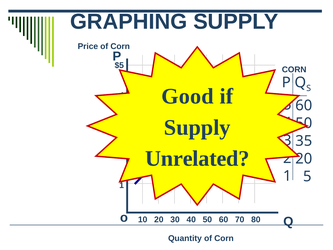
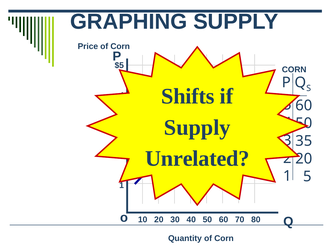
Good: Good -> Shifts (188, 96)
